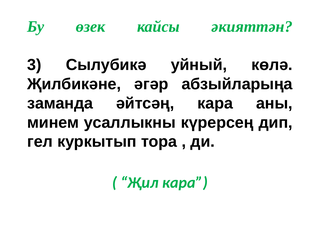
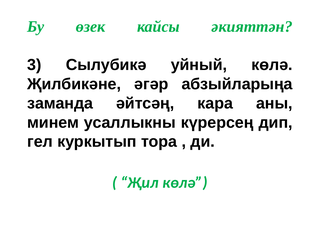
Җил кара: кара -> көлә (185, 183)
